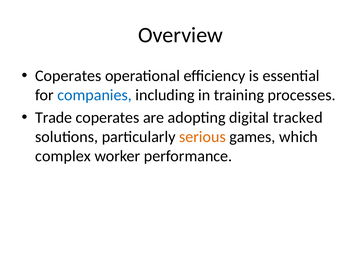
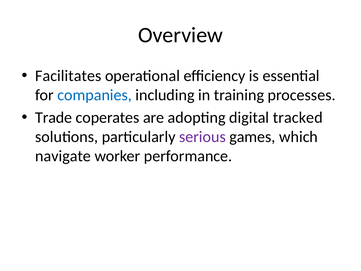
Coperates: Coperates -> Facilitates (68, 76)
serious colour: orange -> purple (202, 137)
complex: complex -> navigate (63, 156)
